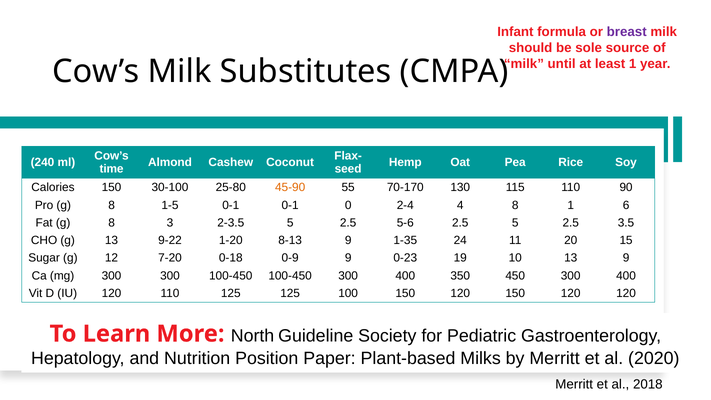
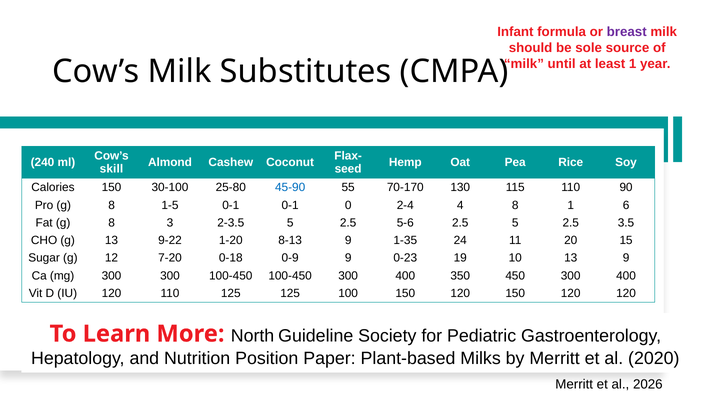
time: time -> skill (111, 169)
45-90 colour: orange -> blue (290, 187)
2018: 2018 -> 2026 (648, 384)
